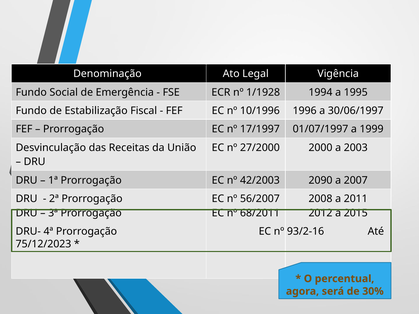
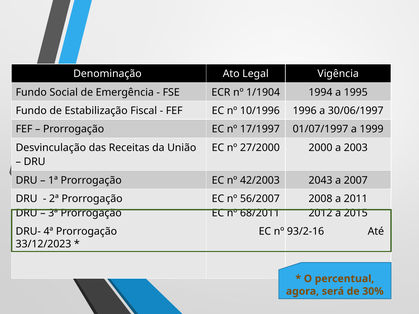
1/1928: 1/1928 -> 1/1904 (263, 92)
2090: 2090 -> 2043 (321, 180)
75/12/2023: 75/12/2023 -> 33/12/2023 (43, 244)
